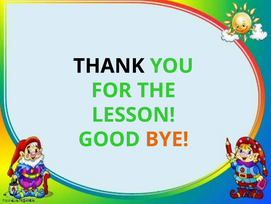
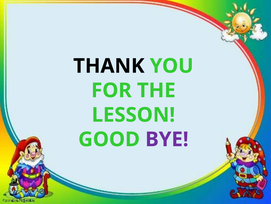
BYE colour: orange -> purple (167, 139)
